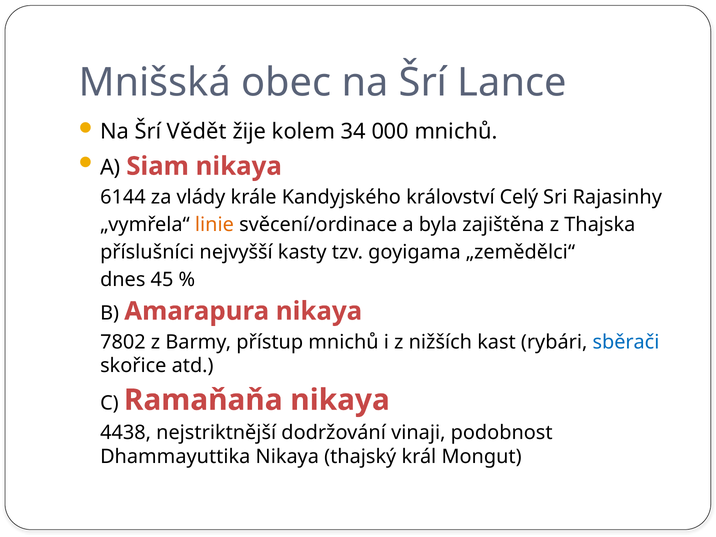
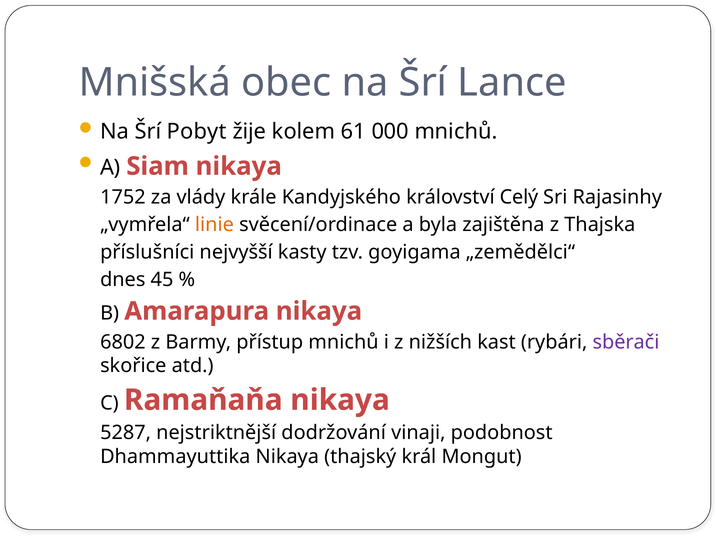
Vědět: Vědět -> Pobyt (197, 132)
34: 34 -> 61 (353, 132)
6144: 6144 -> 1752 (123, 197)
7802: 7802 -> 6802 (123, 342)
sběrači colour: blue -> purple (626, 342)
4438: 4438 -> 5287 (126, 433)
